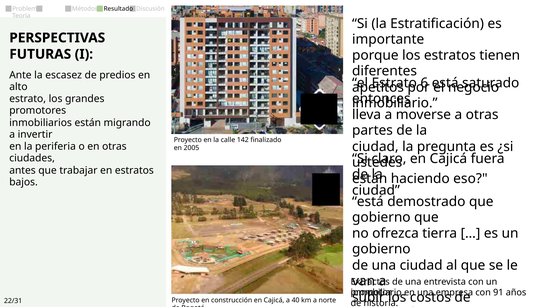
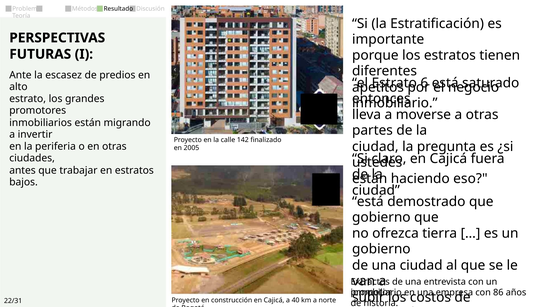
91: 91 -> 86 (498, 293)
